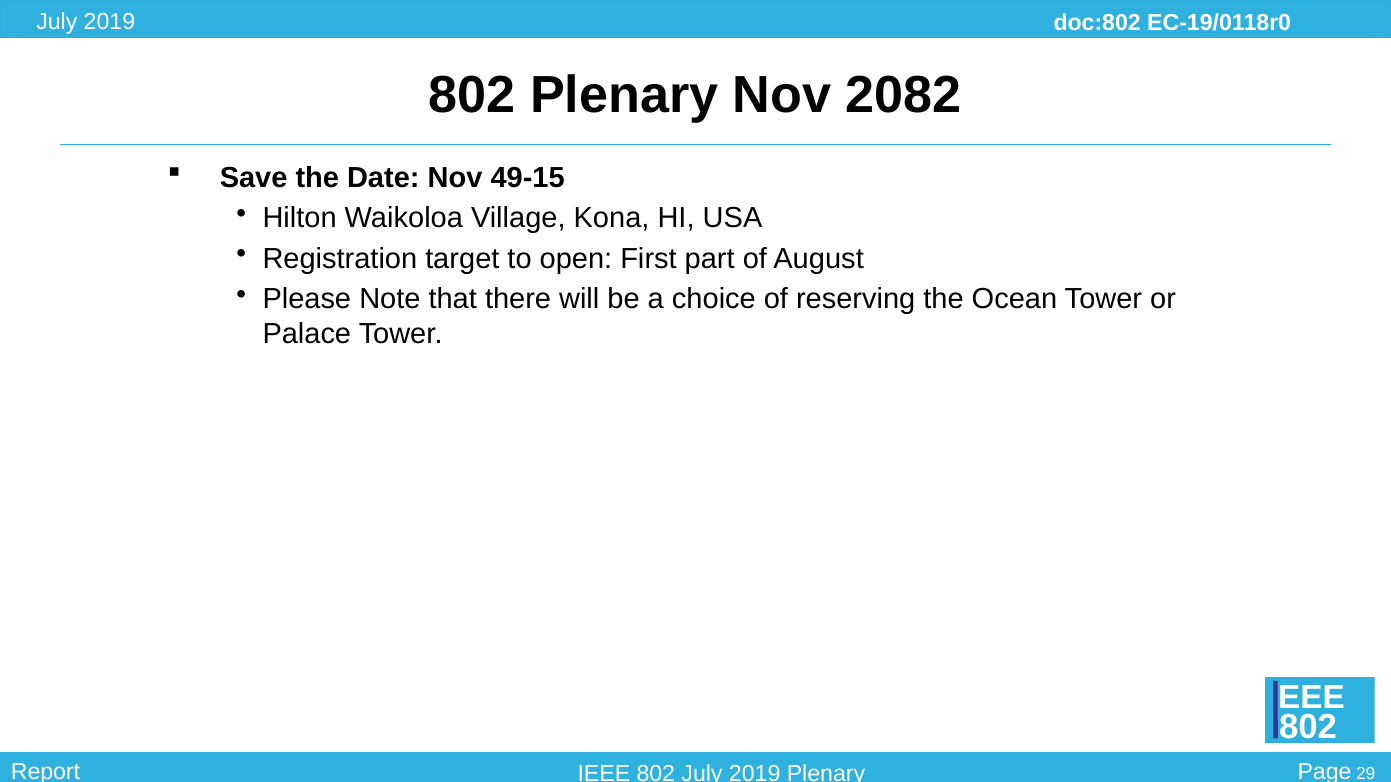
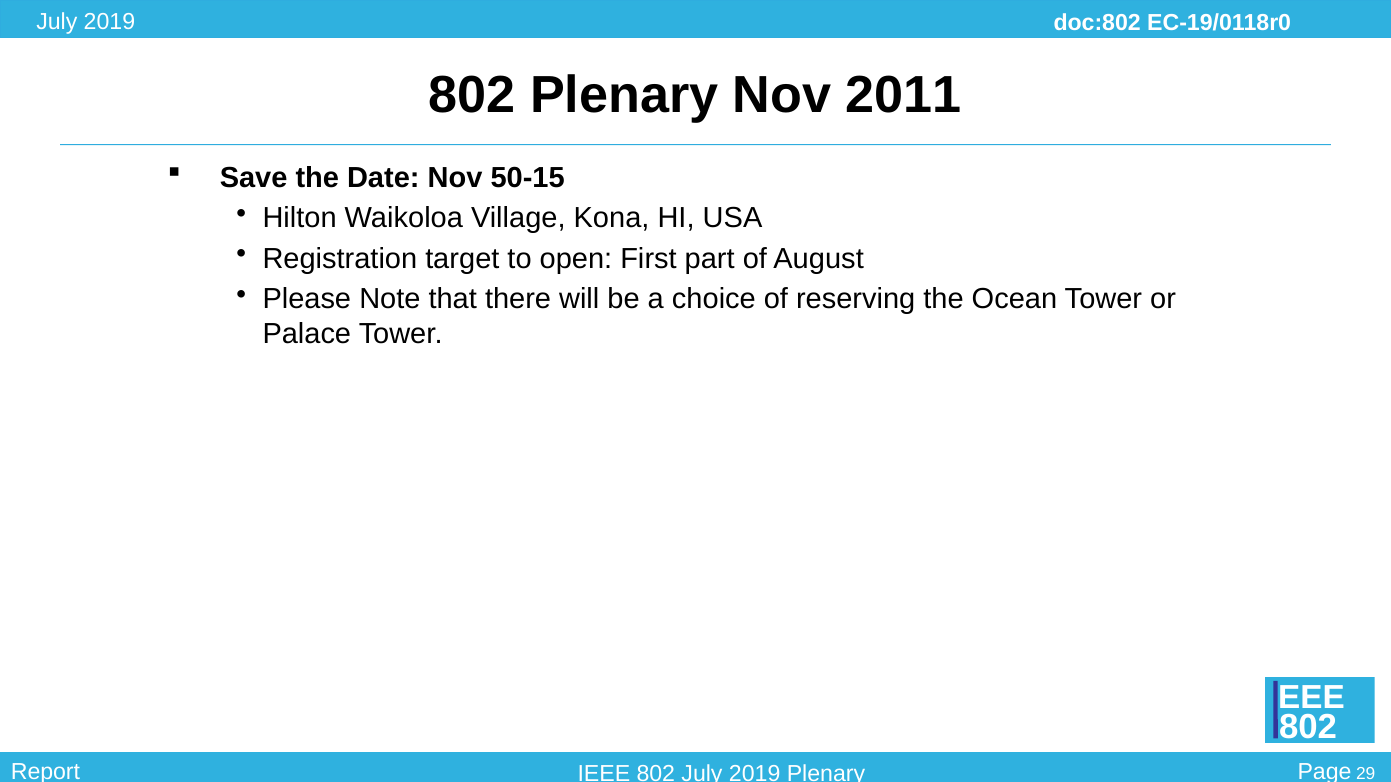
2082: 2082 -> 2011 (904, 95)
49-15: 49-15 -> 50-15 (528, 178)
